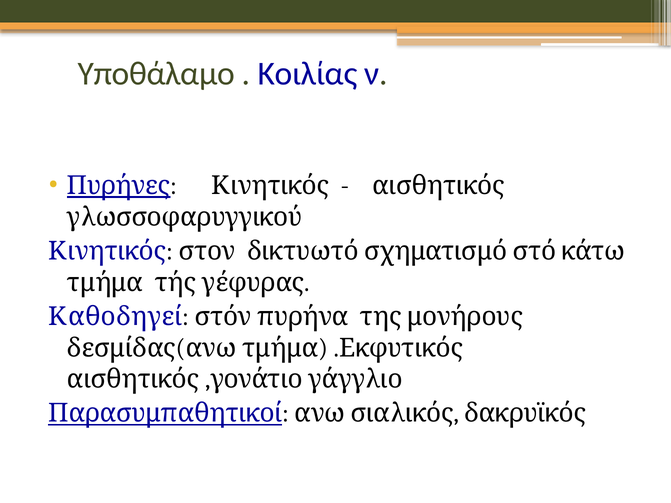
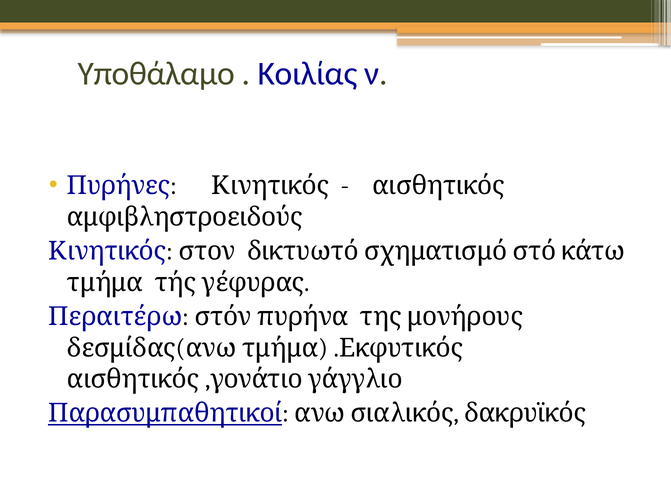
Πυρήνες underline: present -> none (119, 186)
γλωσσοφαρυγγικού: γλωσσοφαρυγγικού -> αμφιβληστροειδούς (185, 217)
Καθοδηγεί: Καθοδηγεί -> Περαιτέρω (115, 317)
